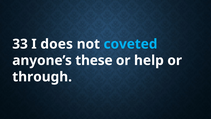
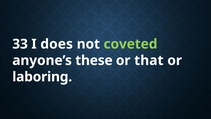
coveted colour: light blue -> light green (130, 44)
help: help -> that (149, 60)
through: through -> laboring (42, 77)
